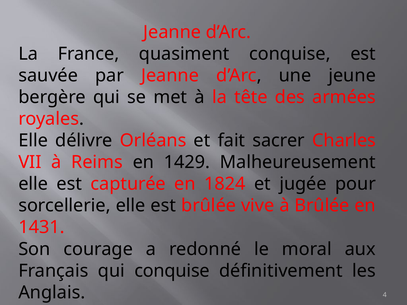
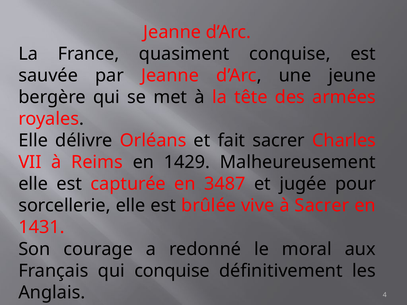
1824: 1824 -> 3487 (225, 184)
à Brûlée: Brûlée -> Sacrer (322, 206)
